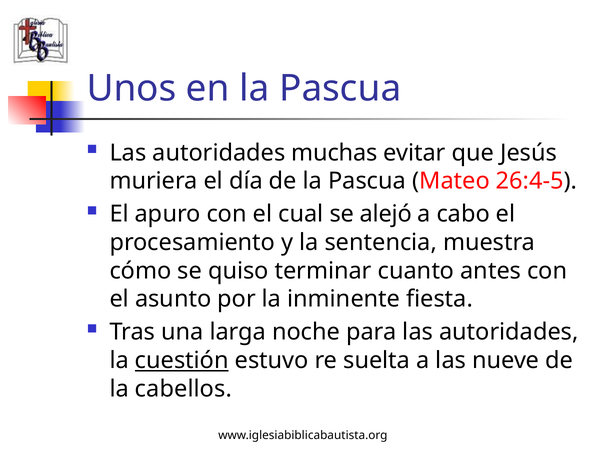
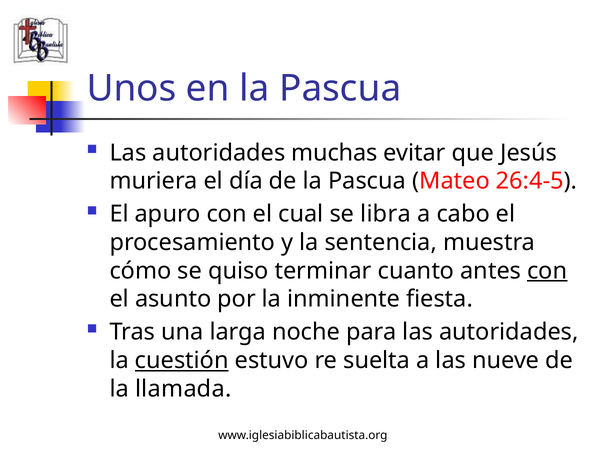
alejó: alejó -> libra (386, 214)
con underline: none -> present (547, 270)
cabellos: cabellos -> llamada (183, 388)
